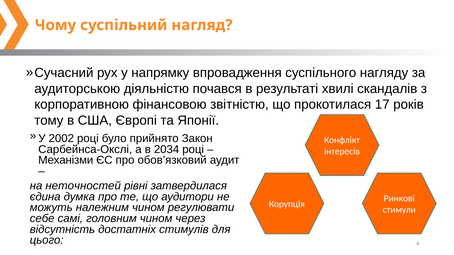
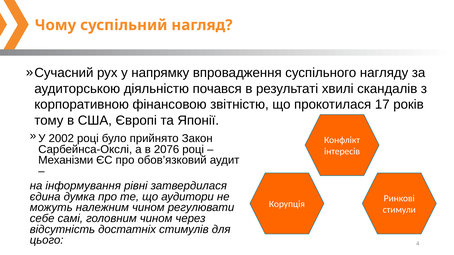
2034: 2034 -> 2076 (167, 150)
неточностей: неточностей -> інформування (83, 186)
